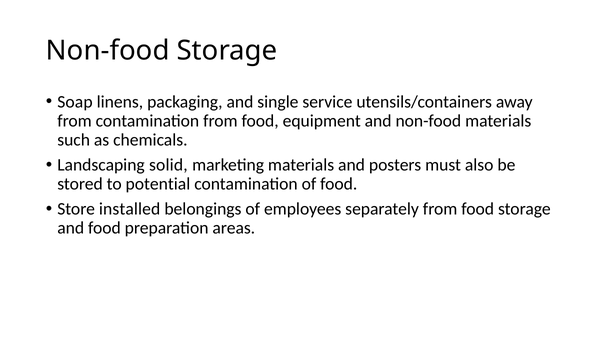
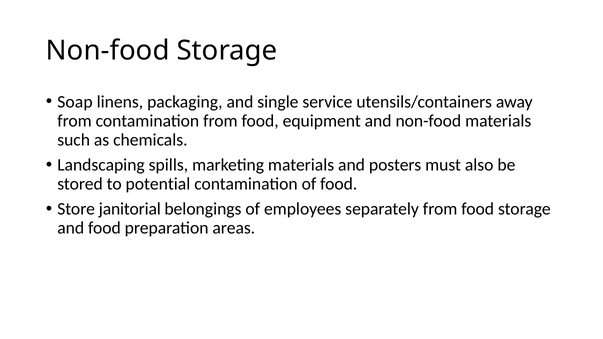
solid: solid -> spills (168, 165)
installed: installed -> janitorial (130, 209)
